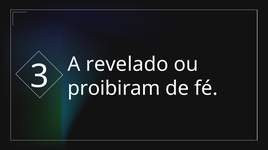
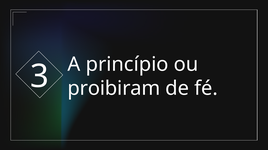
revelado: revelado -> princípio (127, 65)
